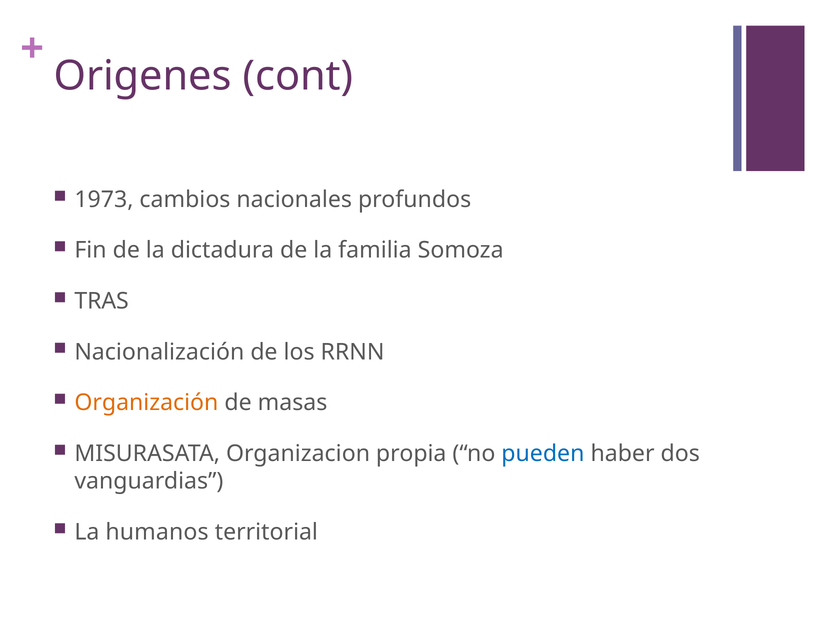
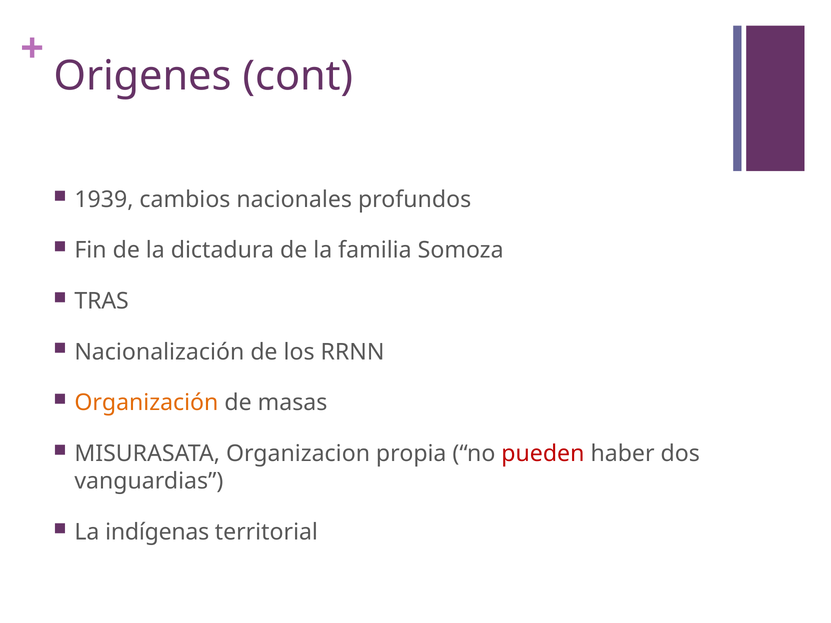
1973: 1973 -> 1939 (104, 200)
pueden colour: blue -> red (543, 454)
humanos: humanos -> indígenas (157, 532)
